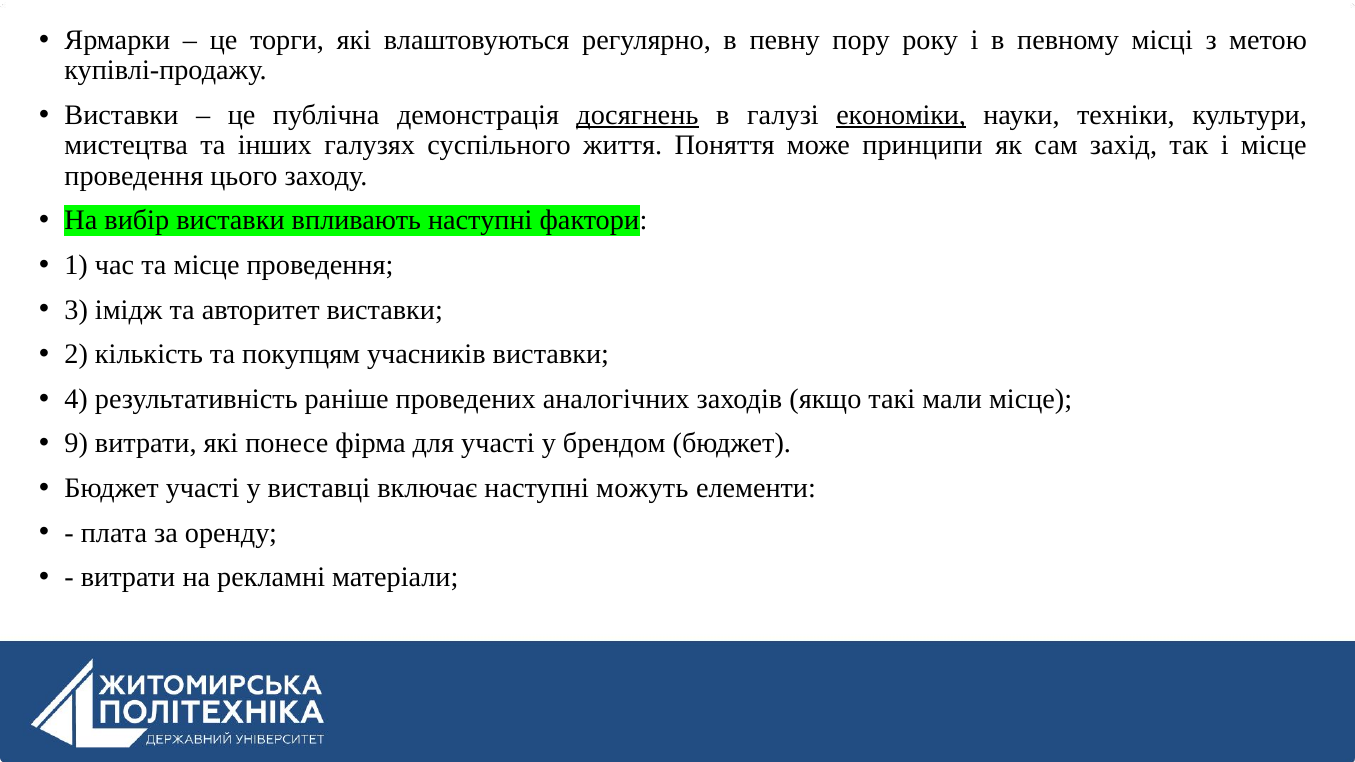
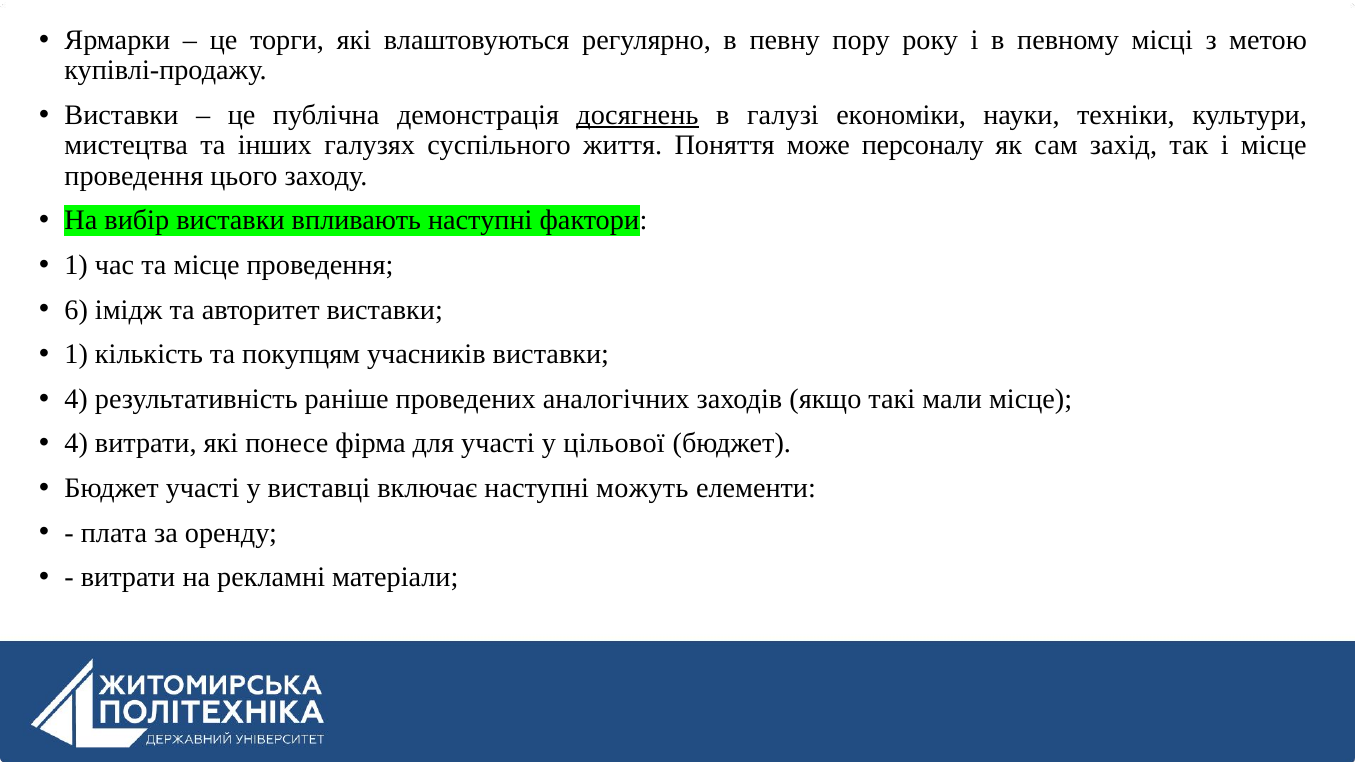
економіки underline: present -> none (901, 115)
принципи: принципи -> персоналу (923, 145)
3: 3 -> 6 (76, 310)
2: 2 -> 1 (76, 354)
9: 9 -> 4 (76, 444)
брендом: брендом -> цільової (614, 444)
